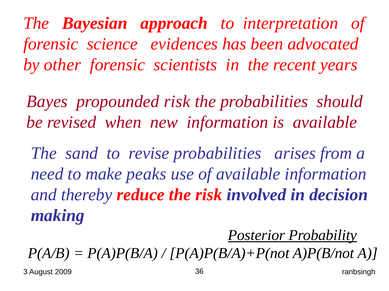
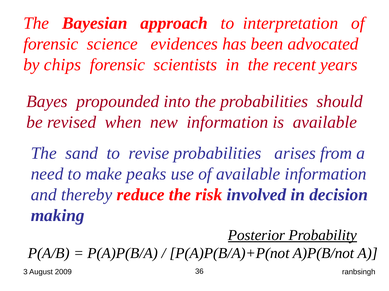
other: other -> chips (63, 65)
propounded risk: risk -> into (177, 102)
